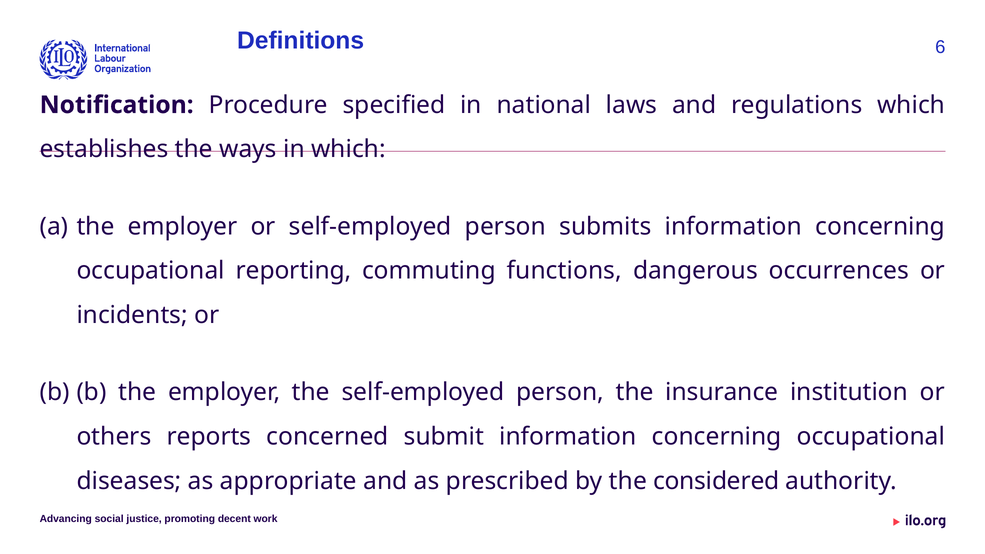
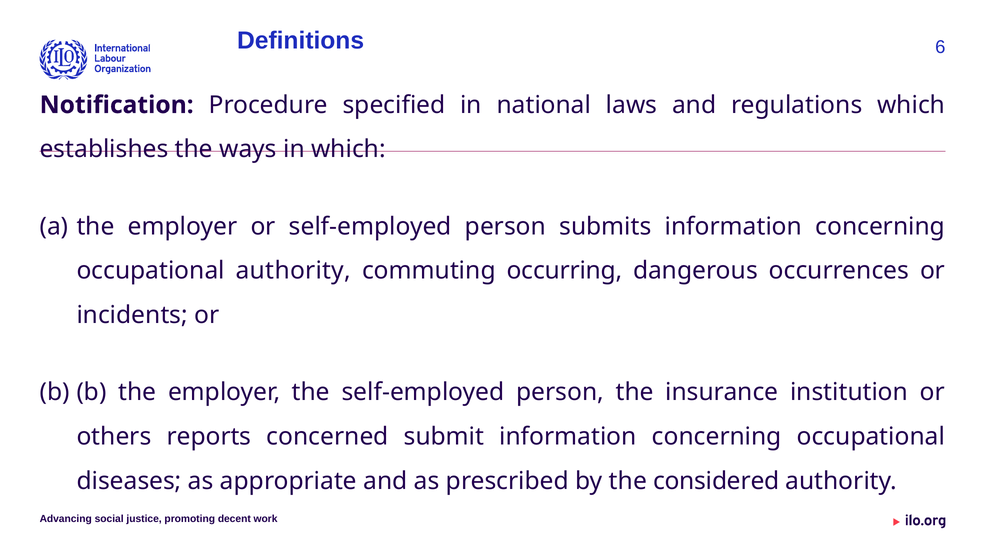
occupational reporting: reporting -> authority (293, 271)
functions: functions -> occurring (564, 271)
